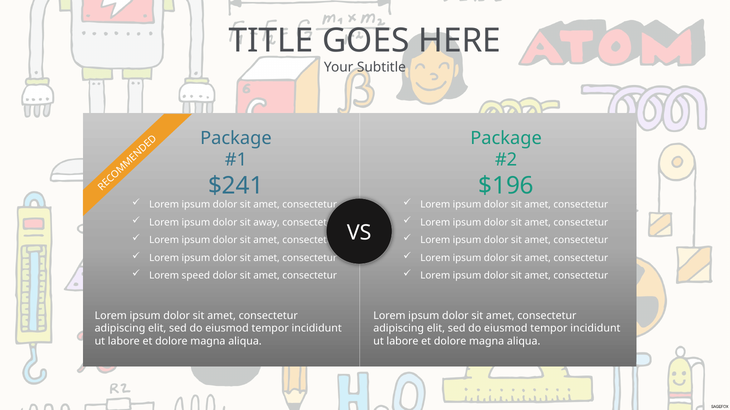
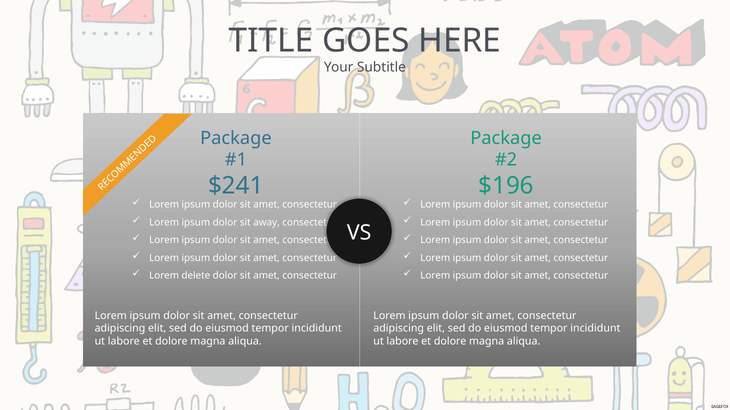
speed: speed -> delete (196, 276)
